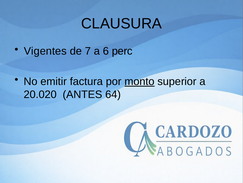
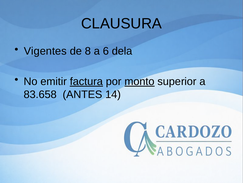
7: 7 -> 8 (88, 51)
perc: perc -> dela (122, 51)
factura underline: none -> present (86, 81)
20.020: 20.020 -> 83.658 (40, 94)
64: 64 -> 14 (113, 94)
